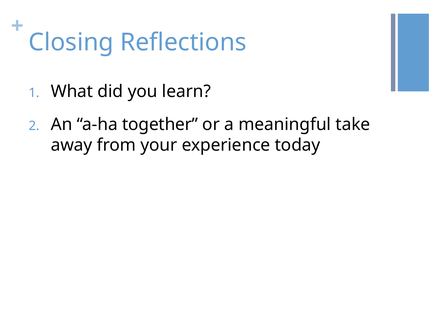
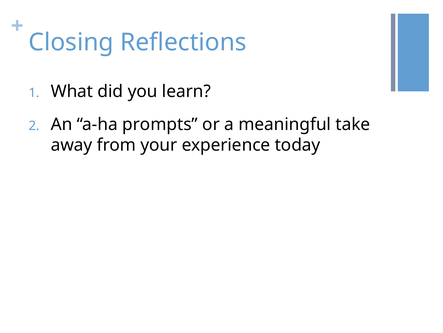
together: together -> prompts (160, 124)
